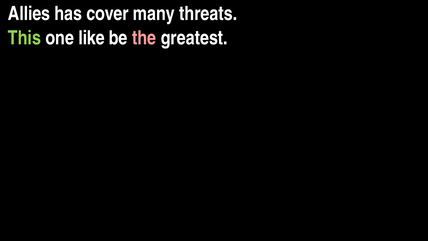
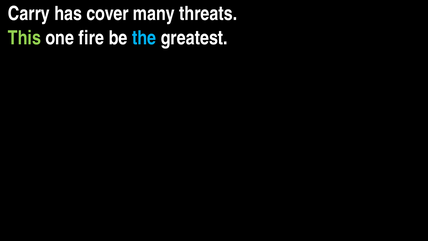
Allies: Allies -> Carry (29, 14)
like: like -> fire (91, 38)
the colour: pink -> light blue (144, 38)
